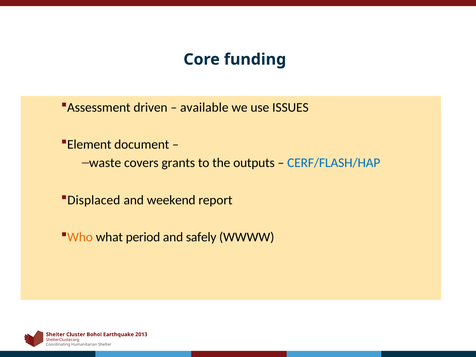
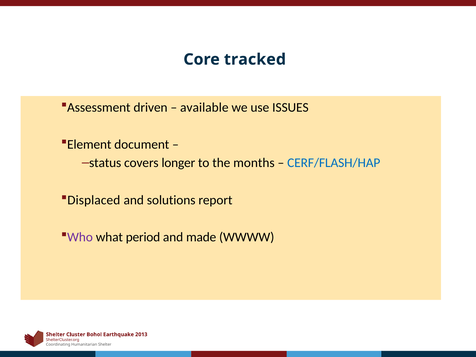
funding: funding -> tracked (255, 59)
waste: waste -> status (105, 163)
grants: grants -> longer (178, 163)
outputs: outputs -> months (254, 163)
weekend: weekend -> solutions (171, 200)
Who colour: orange -> purple (80, 237)
safely: safely -> made (201, 237)
